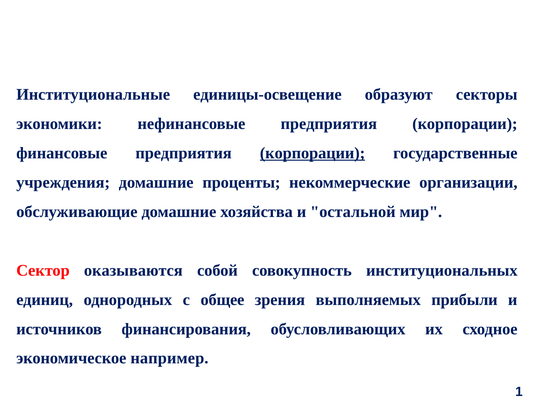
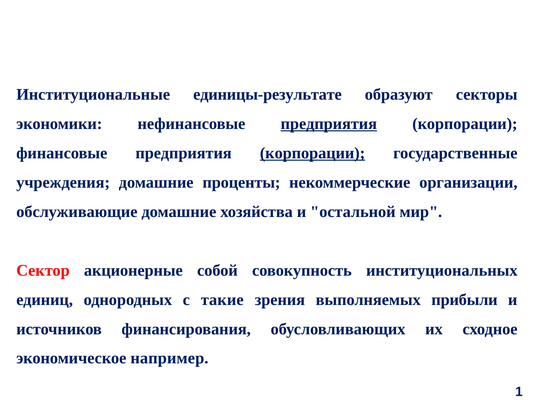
единицы-освещение: единицы-освещение -> единицы-результате (267, 94)
предприятия underline: none -> present (329, 124)
оказываются: оказываются -> акционерные (133, 270)
общее: общее -> такие (222, 299)
